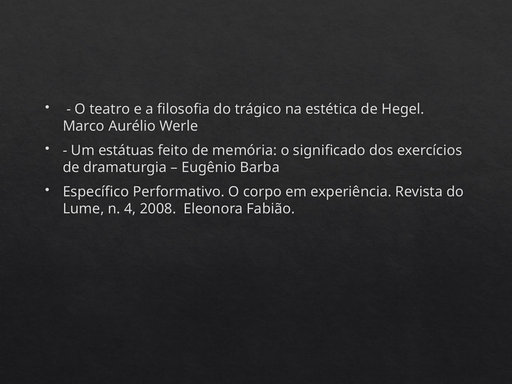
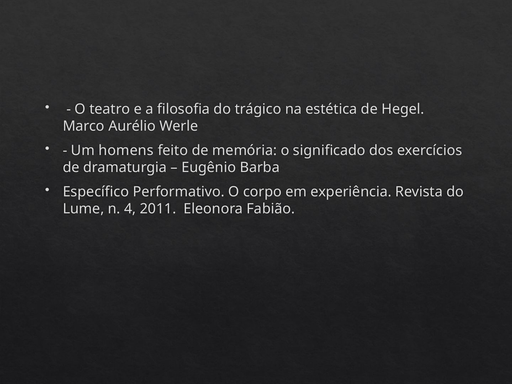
estátuas: estátuas -> homens (126, 150)
2008: 2008 -> 2011 (158, 209)
